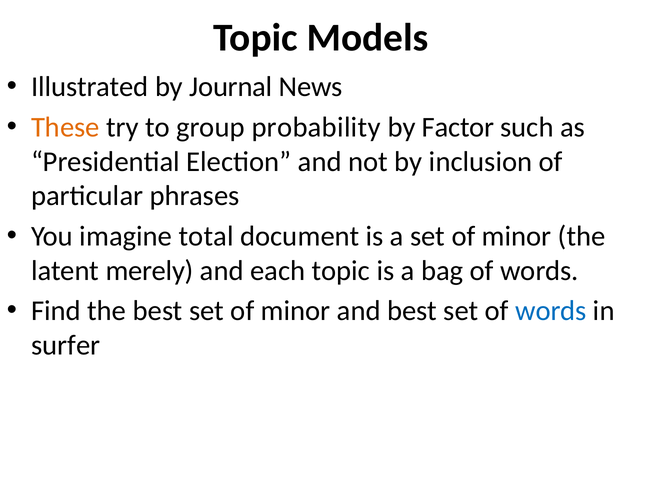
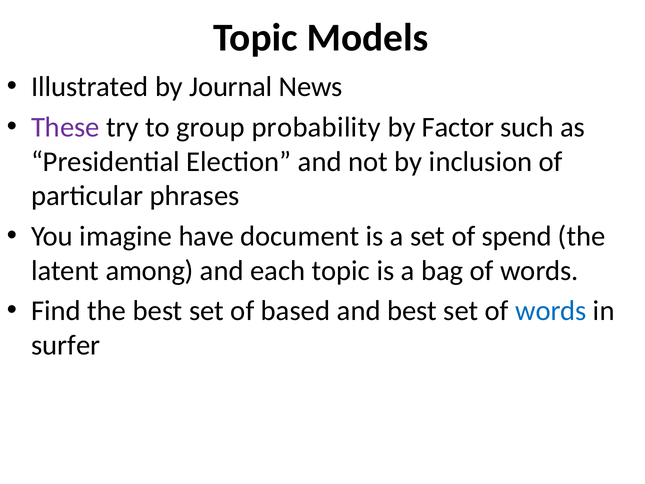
These colour: orange -> purple (65, 127)
total: total -> have (206, 236)
a set of minor: minor -> spend (517, 236)
merely: merely -> among (150, 270)
best set of minor: minor -> based (296, 311)
